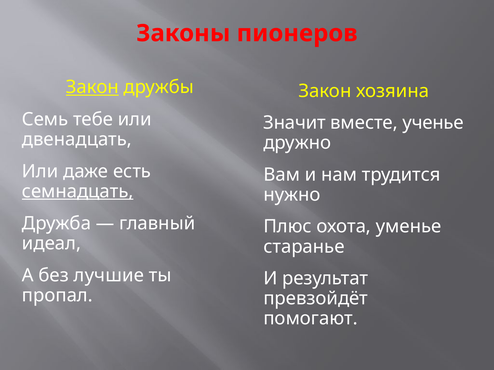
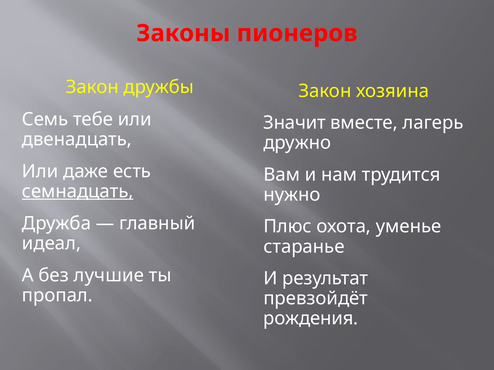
Закон underline: present -> none (92, 87)
ученье: ученье -> лагерь (433, 123)
помогают: помогают -> рождения (311, 319)
